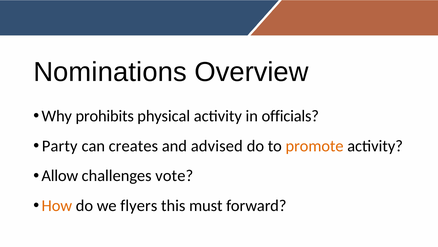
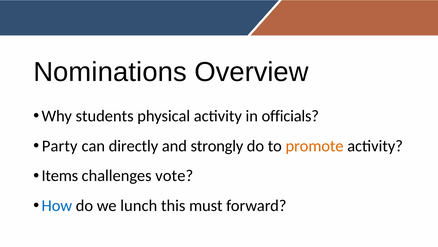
prohibits: prohibits -> students (105, 116)
creates: creates -> directly (133, 146)
advised: advised -> strongly (217, 146)
Allow: Allow -> Items (60, 175)
How colour: orange -> blue (57, 205)
flyers: flyers -> lunch (139, 205)
